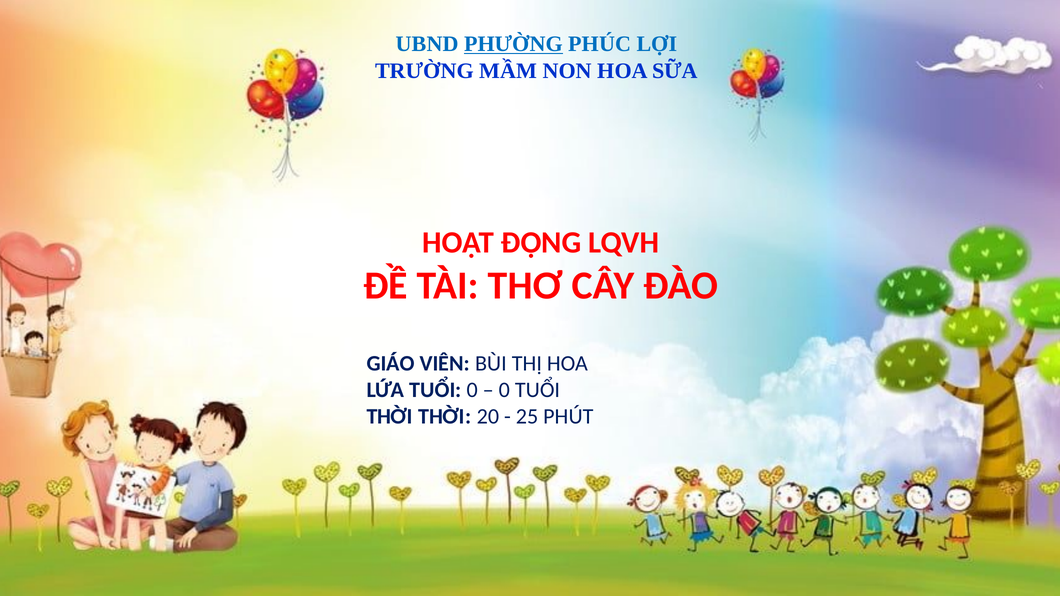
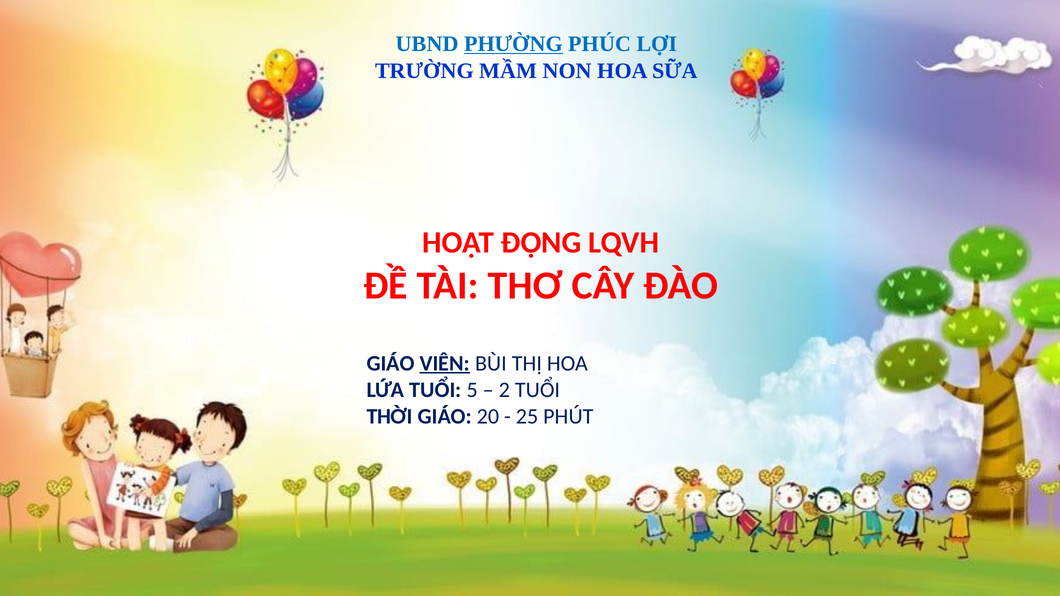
VIÊN underline: none -> present (445, 363)
TUỔI 0: 0 -> 5 (472, 390)
0: 0 -> 2 (504, 390)
THỜI THỜI: THỜI -> GIÁO (445, 416)
